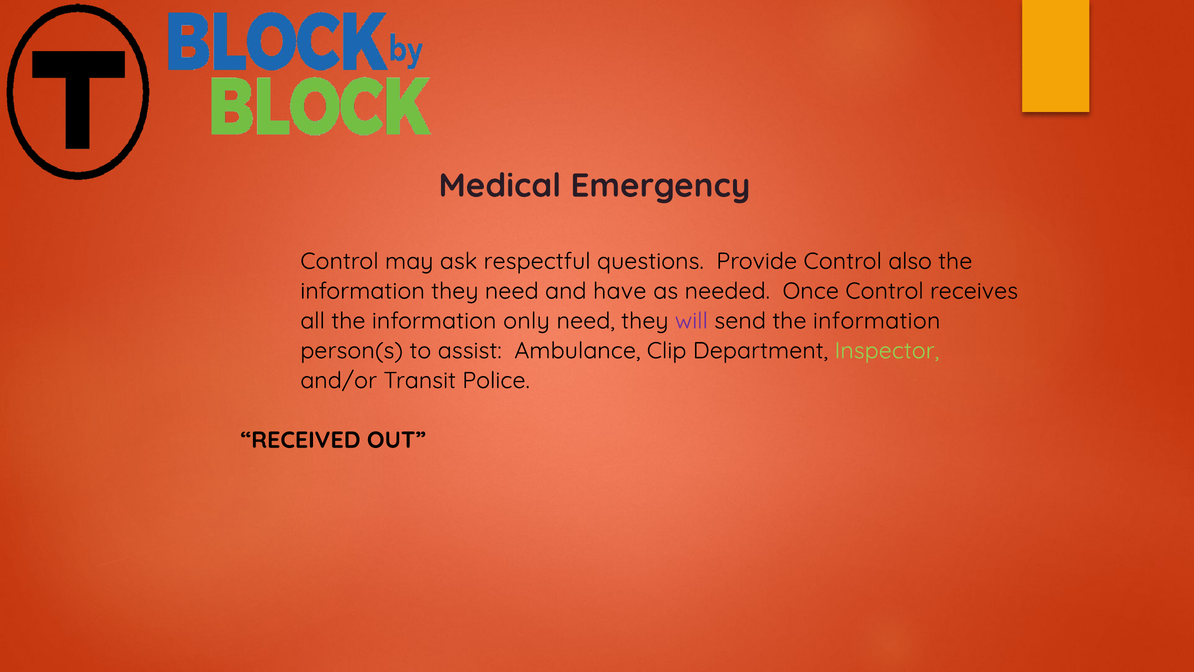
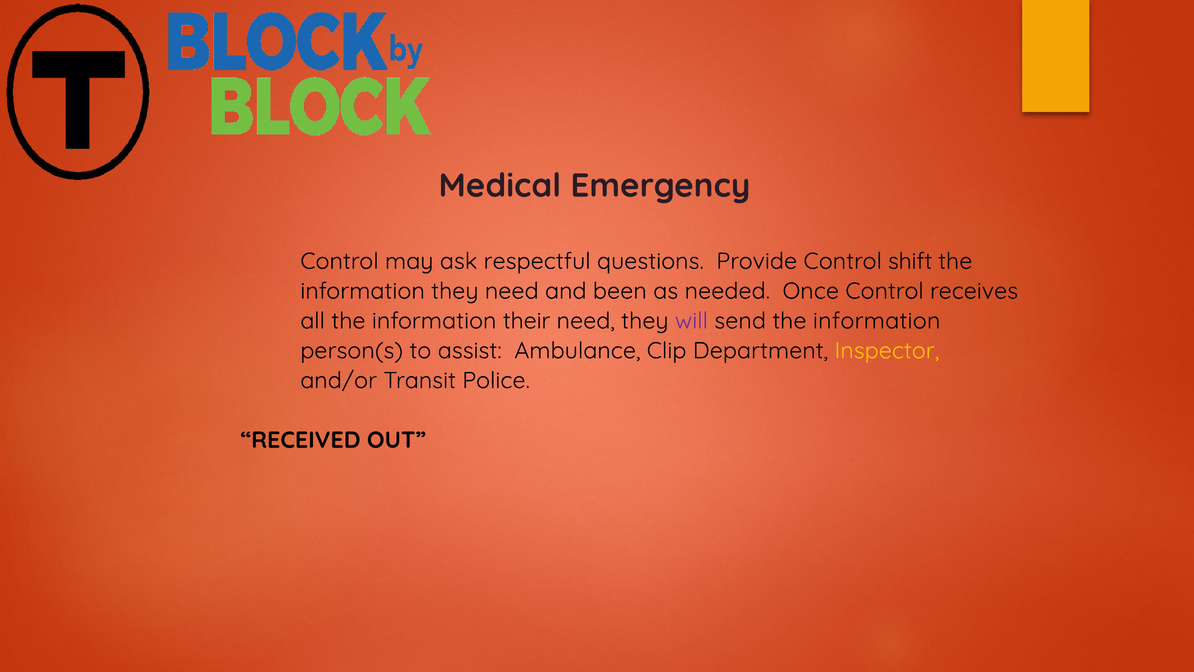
also: also -> shift (910, 261)
have: have -> been (620, 291)
only: only -> their (527, 321)
Inspector colour: light green -> yellow (887, 350)
